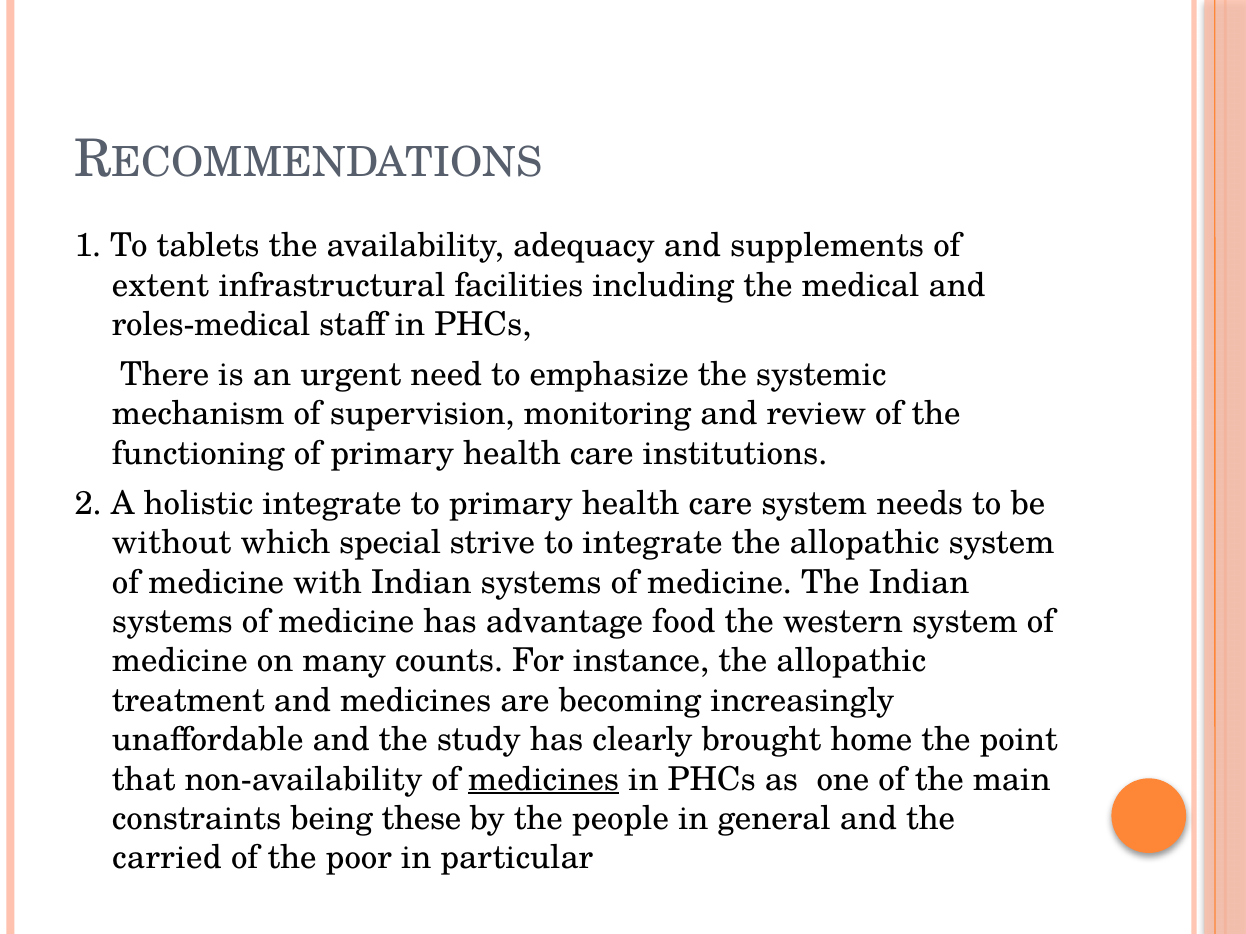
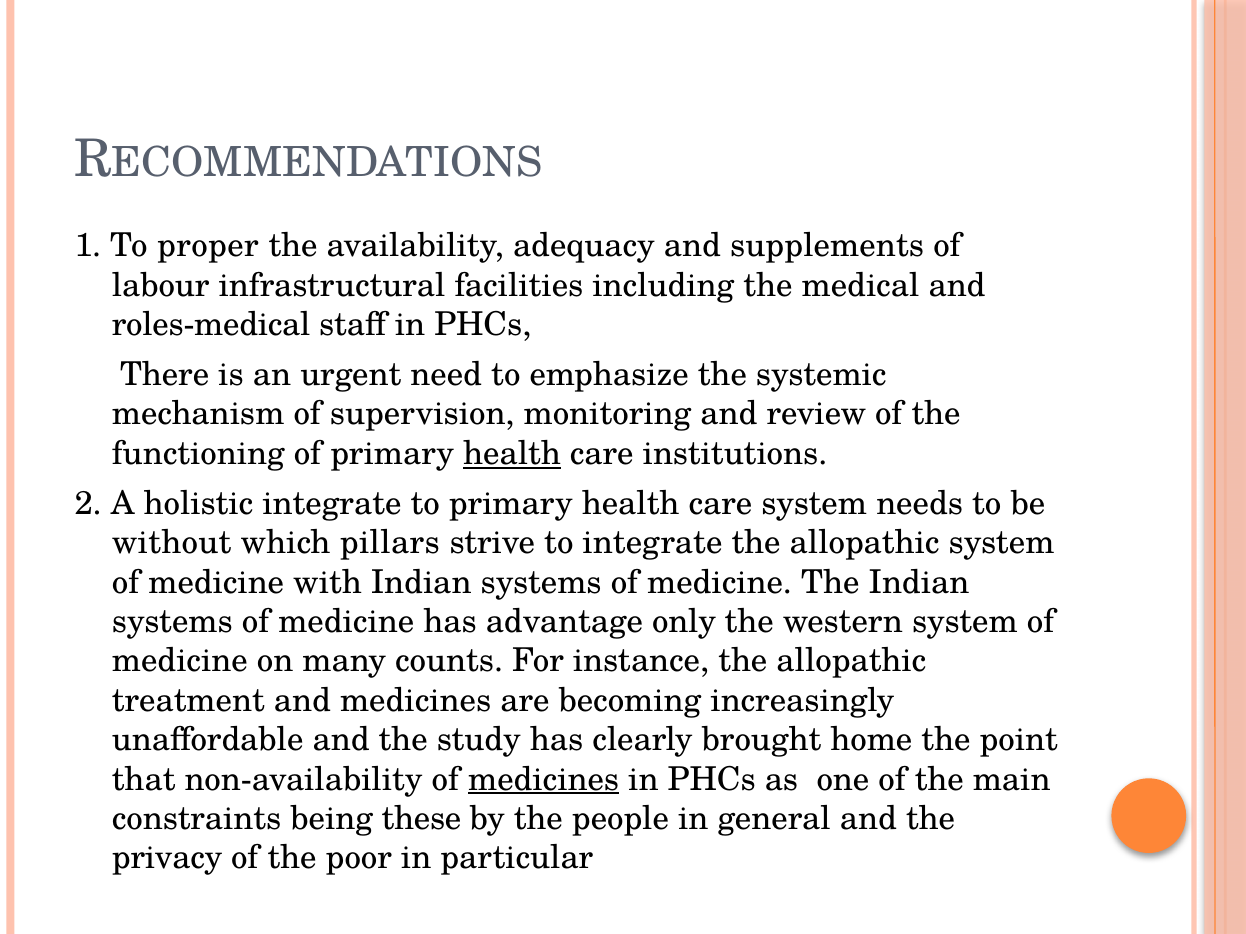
tablets: tablets -> proper (208, 246)
extent: extent -> labour (161, 286)
health underline: none -> present (512, 454)
special: special -> pillars (390, 543)
food: food -> only (684, 622)
carried: carried -> privacy (167, 859)
